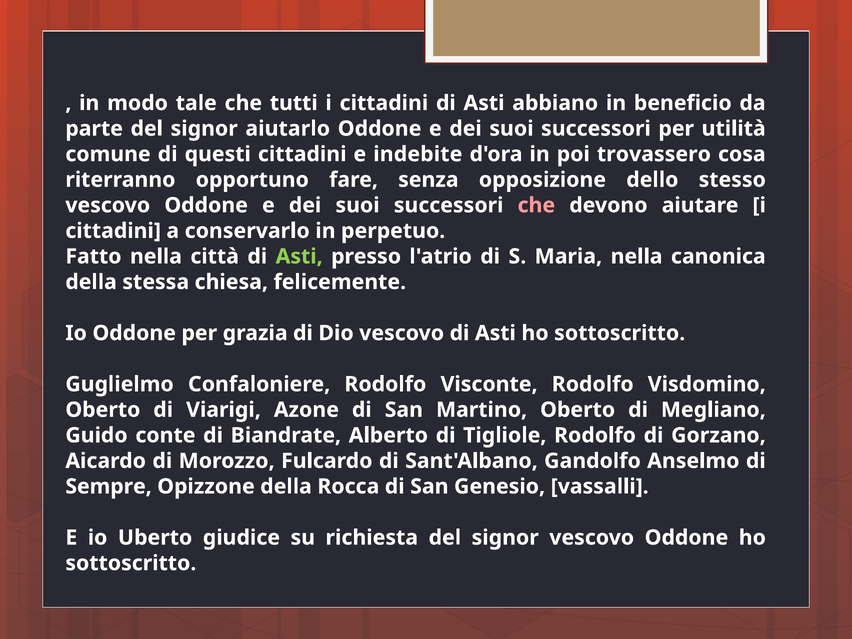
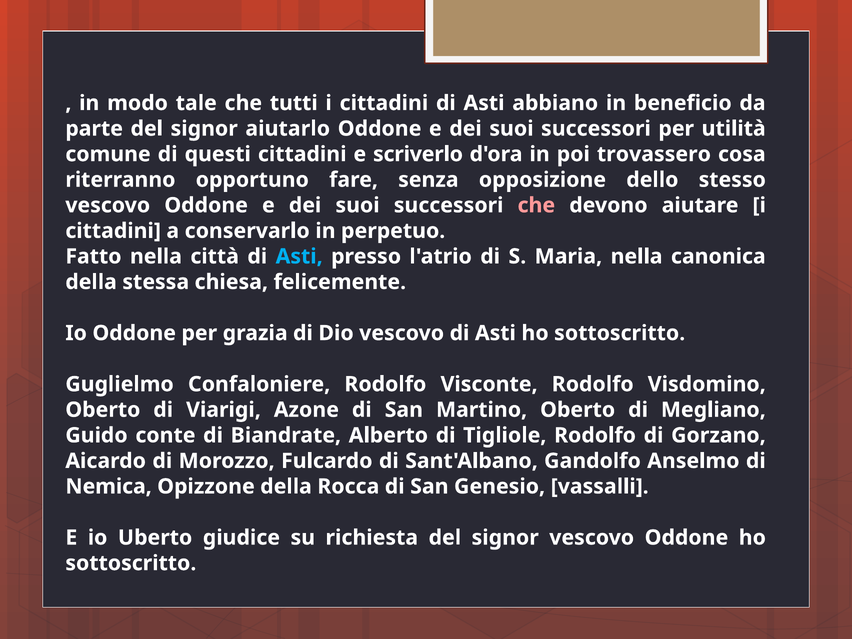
indebite: indebite -> scriverlo (418, 154)
Asti colour: light green -> light blue (299, 256)
Sempre: Sempre -> Nemica (109, 486)
